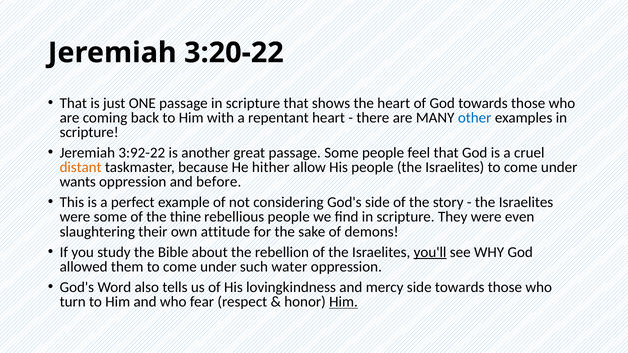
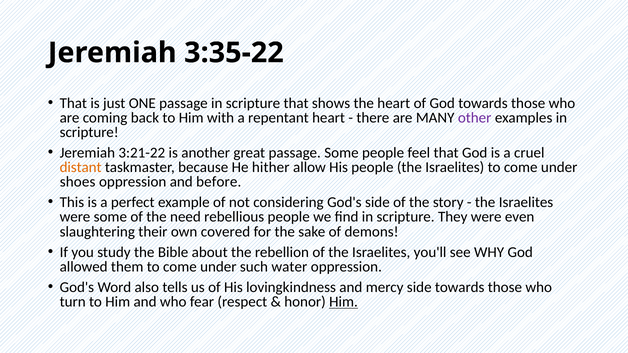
3:20-22: 3:20-22 -> 3:35-22 (234, 53)
other colour: blue -> purple (475, 118)
3:92-22: 3:92-22 -> 3:21-22 (142, 153)
wants: wants -> shoes (78, 182)
thine: thine -> need (185, 217)
attitude: attitude -> covered (226, 232)
you'll underline: present -> none (430, 252)
